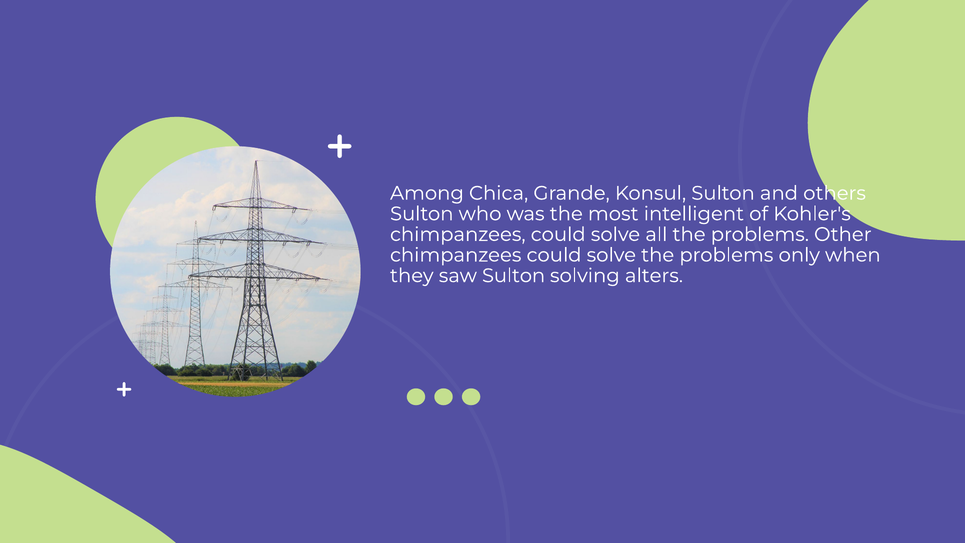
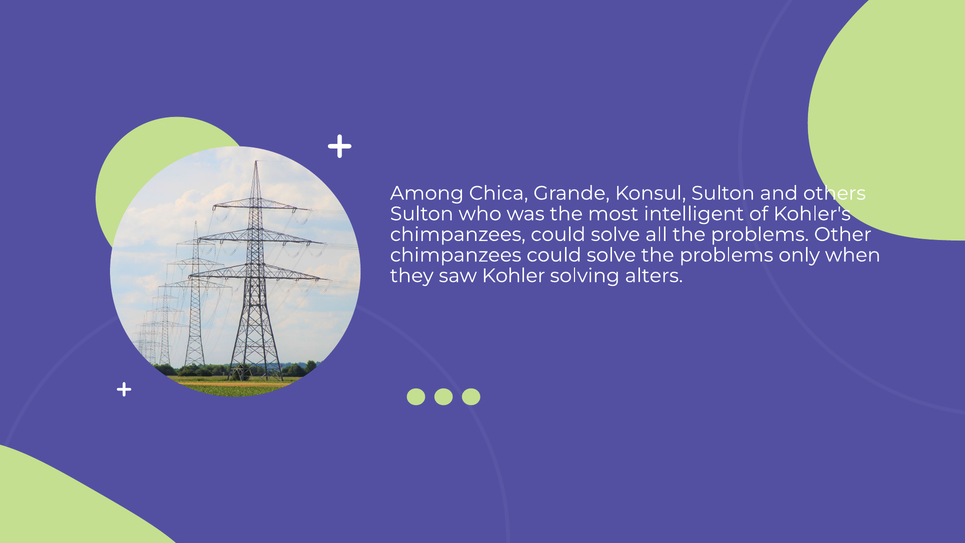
saw Sulton: Sulton -> Kohler (514, 276)
